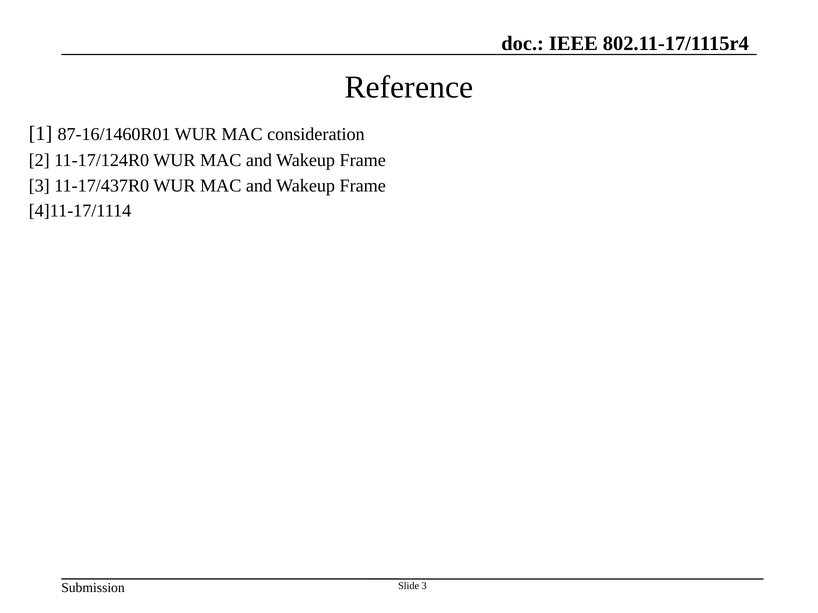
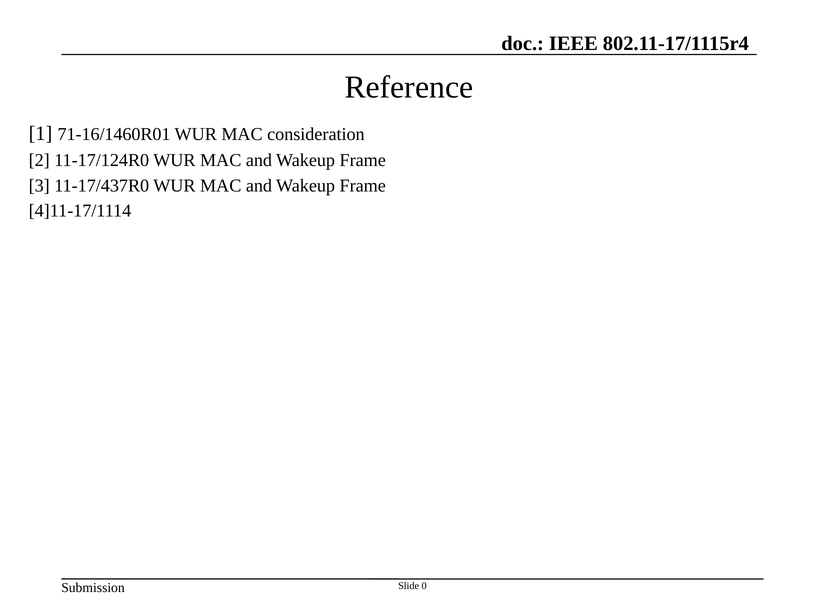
87-16/1460R01: 87-16/1460R01 -> 71-16/1460R01 (114, 134)
Slide 3: 3 -> 0 (424, 586)
